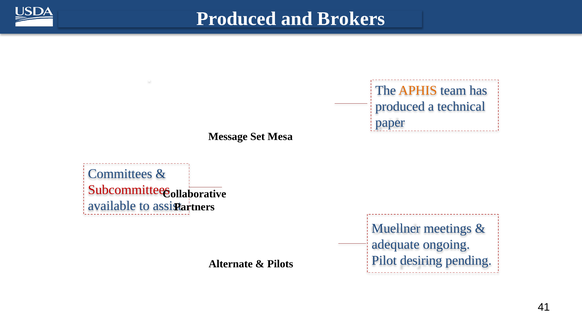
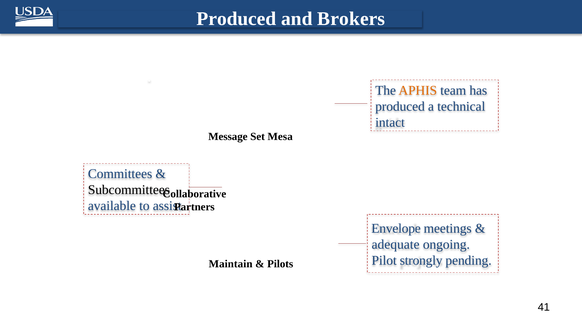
paper: paper -> intact (390, 122)
Subcommittees colour: red -> black (129, 190)
Muellner: Muellner -> Envelope (396, 229)
desiring: desiring -> strongly (421, 261)
Alternate: Alternate -> Maintain (231, 264)
